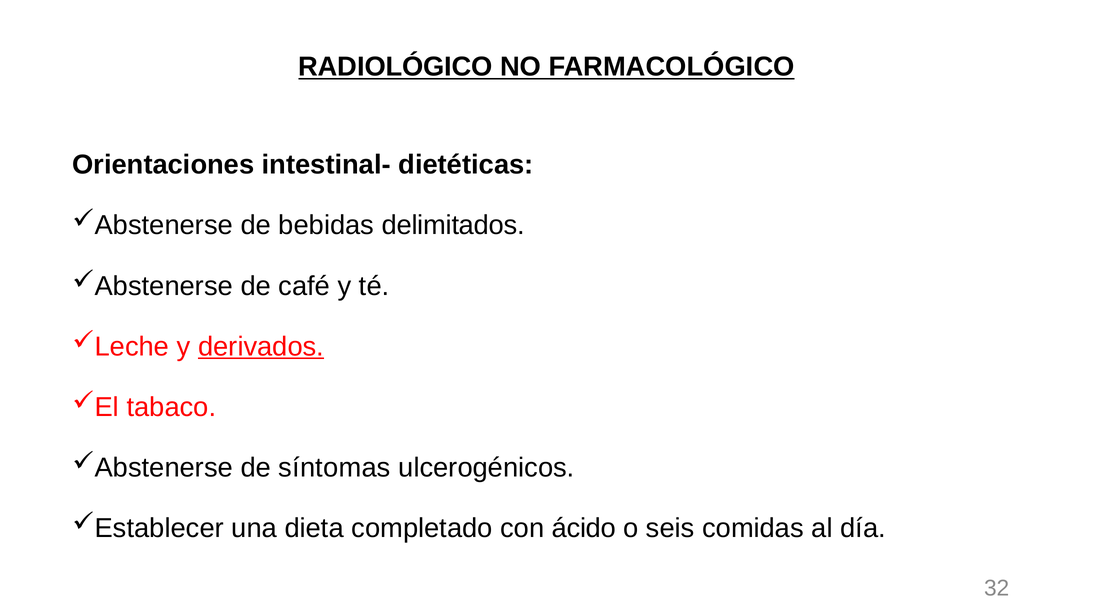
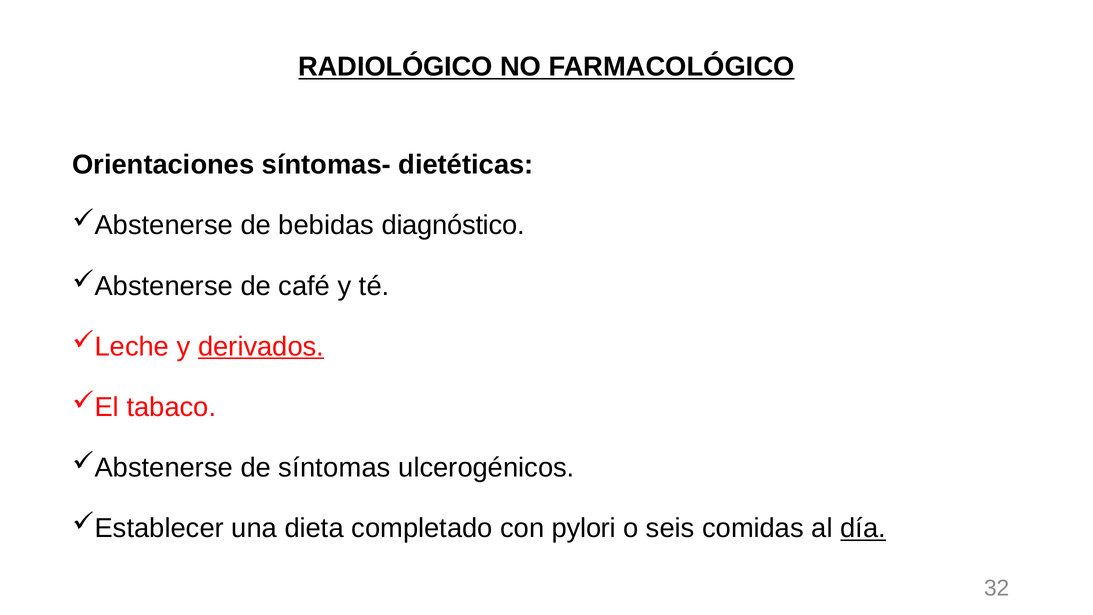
intestinal-: intestinal- -> síntomas- (326, 165)
delimitados: delimitados -> diagnóstico (453, 225)
ácido: ácido -> pylori (584, 528)
día underline: none -> present (863, 528)
